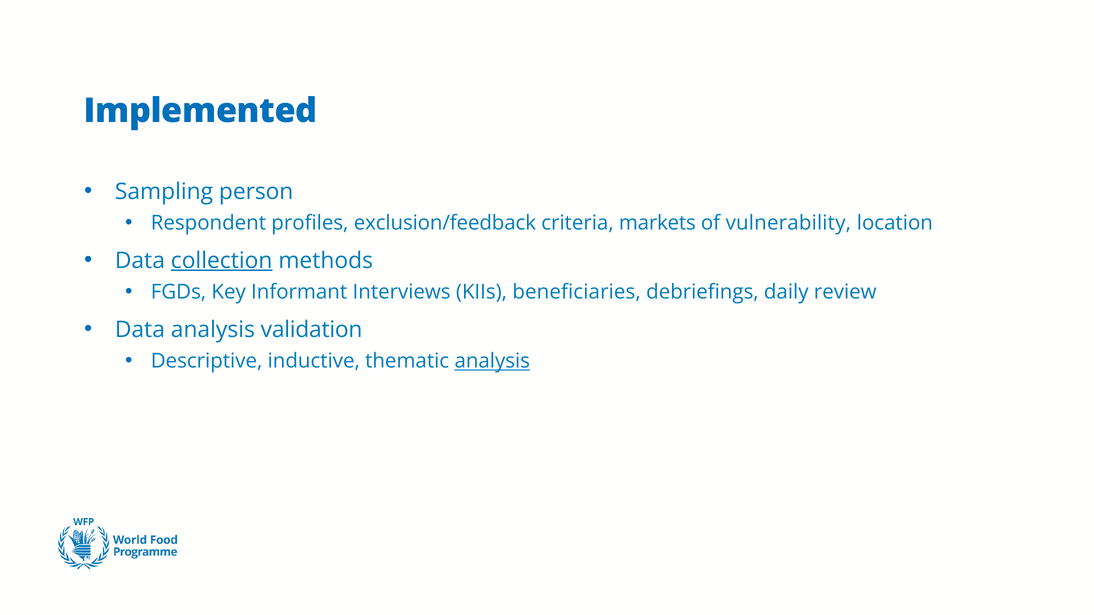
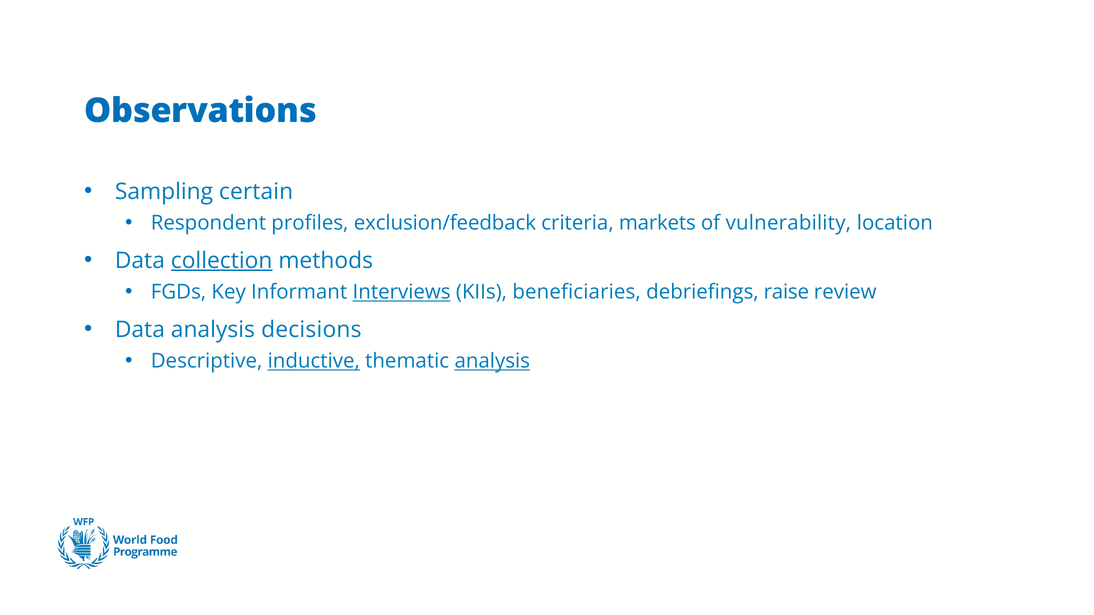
Implemented: Implemented -> Observations (201, 111)
person: person -> certain (256, 192)
Interviews underline: none -> present (402, 292)
daily: daily -> raise (786, 292)
validation: validation -> decisions (311, 330)
inductive underline: none -> present (314, 361)
